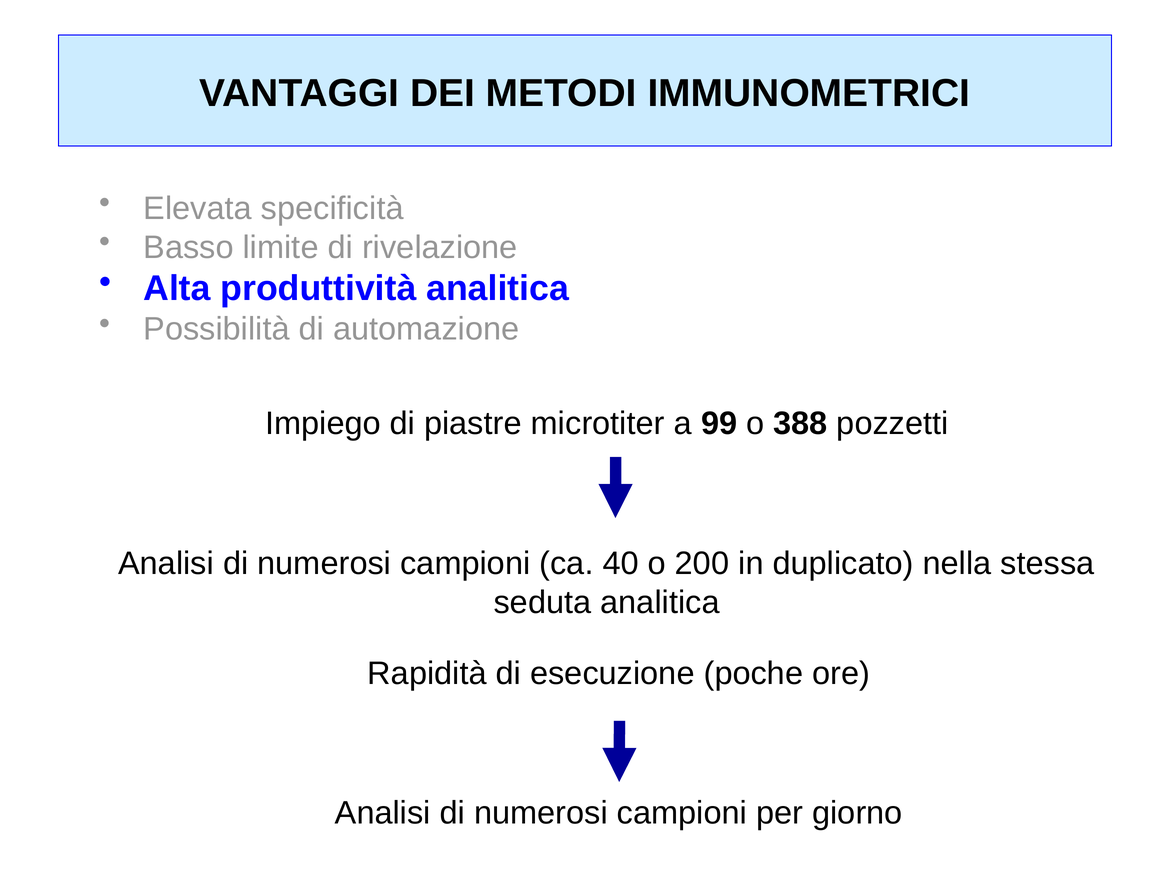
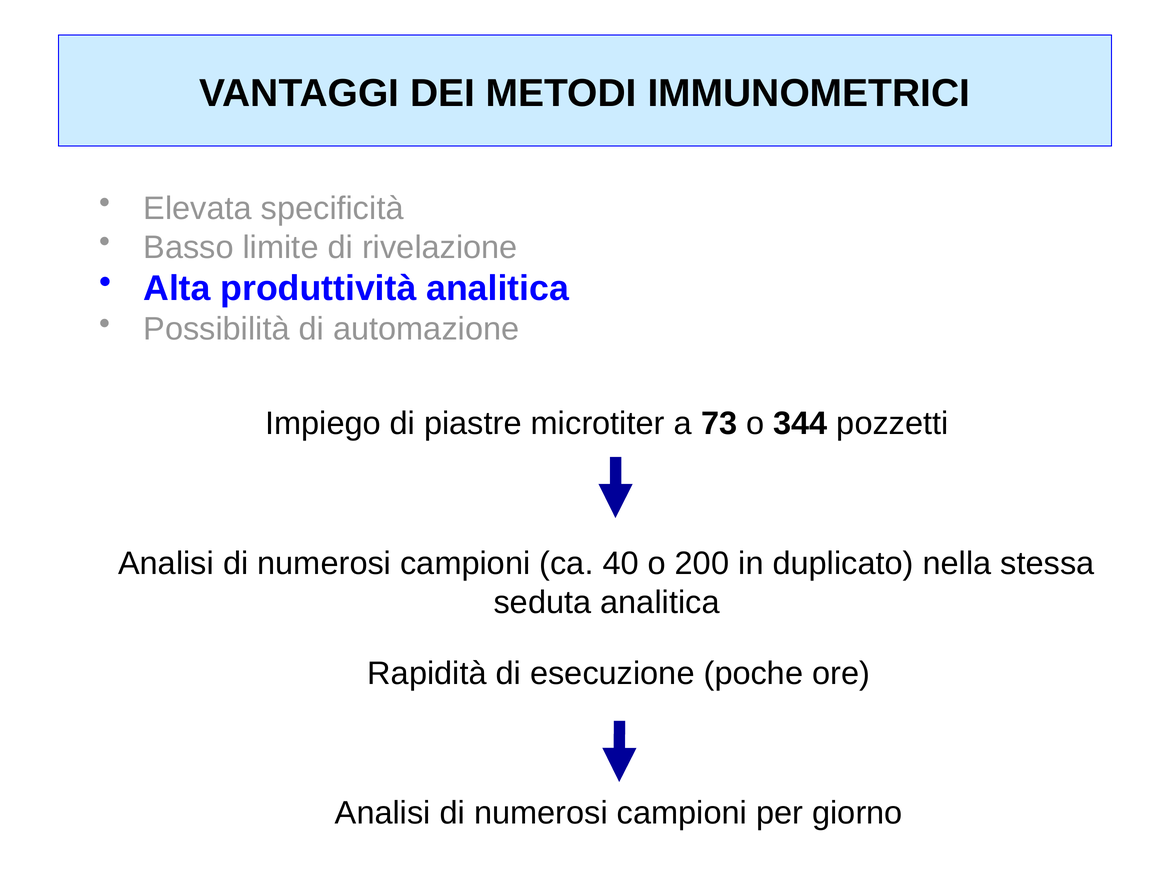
99: 99 -> 73 (719, 424)
388: 388 -> 344 (800, 424)
